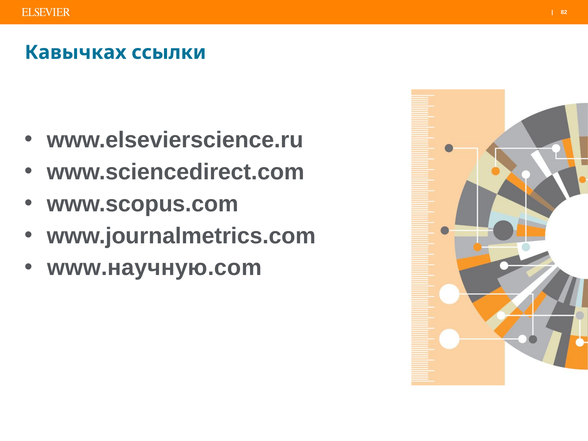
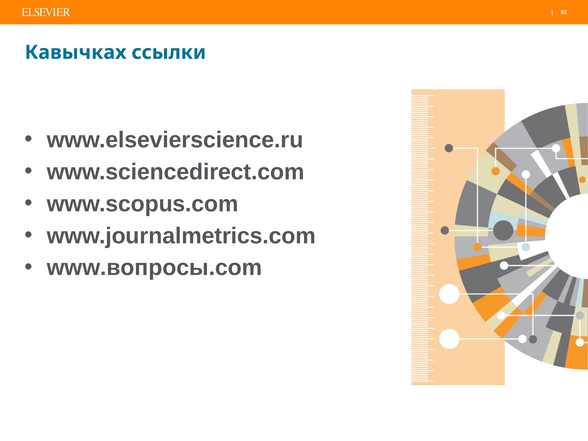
www.научную.com: www.научную.com -> www.вопросы.com (154, 268)
